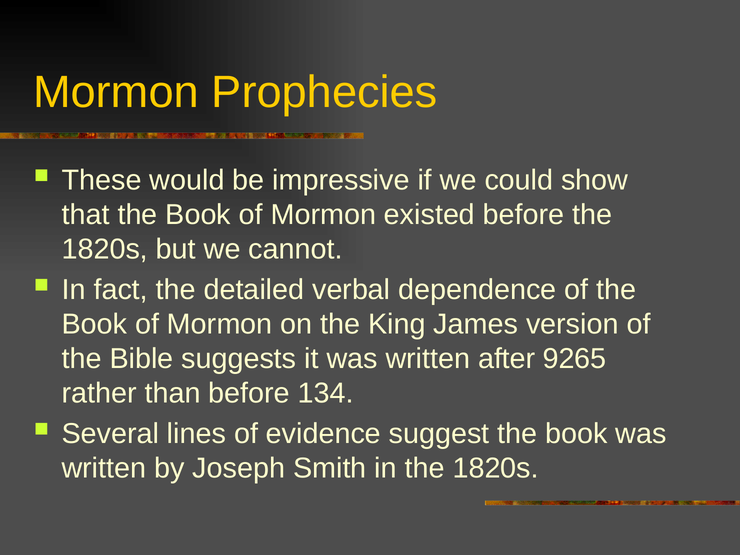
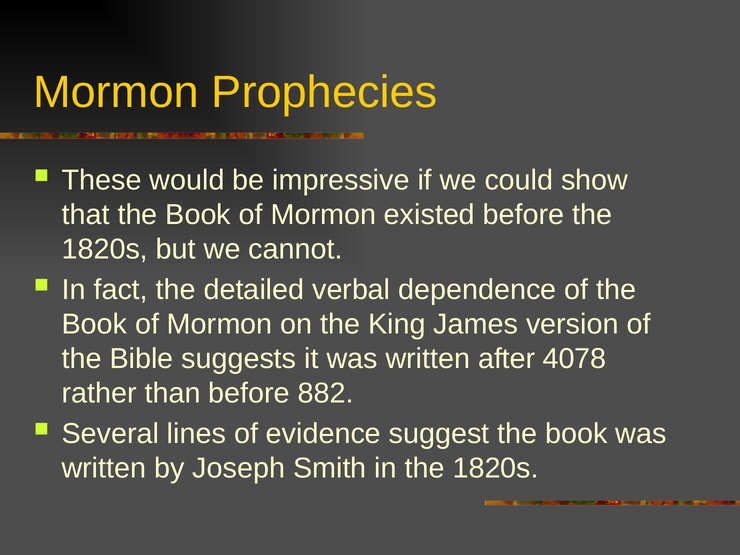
9265: 9265 -> 4078 (574, 359)
134: 134 -> 882 (326, 393)
